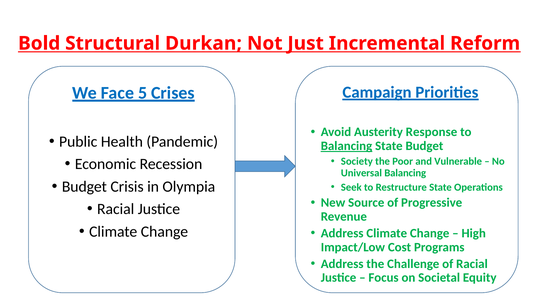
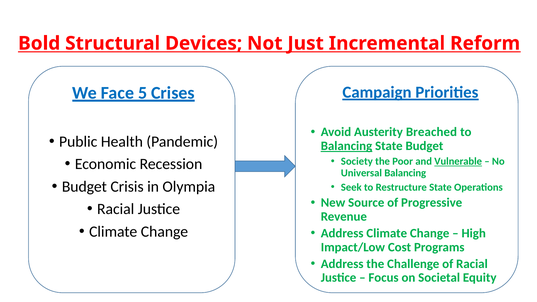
Durkan: Durkan -> Devices (204, 43)
Response: Response -> Breached (431, 132)
Vulnerable underline: none -> present (458, 161)
